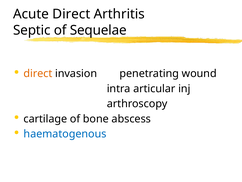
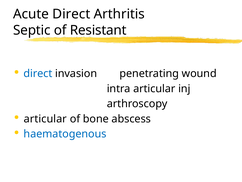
Sequelae: Sequelae -> Resistant (98, 30)
direct colour: orange -> blue (38, 73)
cartilage: cartilage -> articular (45, 119)
